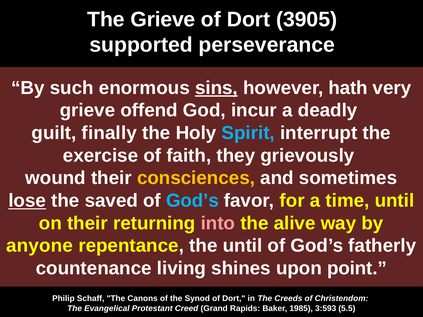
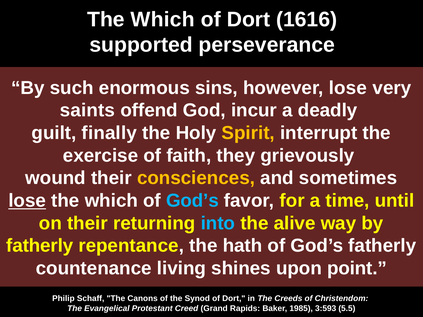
Grieve: Grieve -> Which (163, 19)
3905: 3905 -> 1616 (307, 19)
sins underline: present -> none (216, 88)
however hath: hath -> lose (348, 88)
grieve: grieve -> saints (87, 111)
Spirit colour: light blue -> yellow (248, 133)
saved: saved -> which (111, 201)
into colour: pink -> light blue (218, 223)
anyone: anyone -> fatherly (40, 246)
the until: until -> hath (243, 246)
